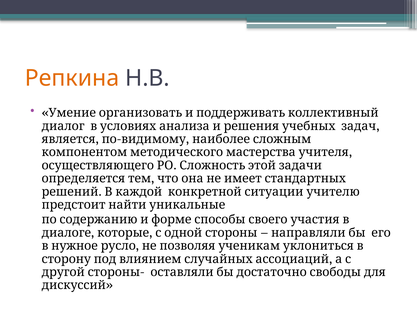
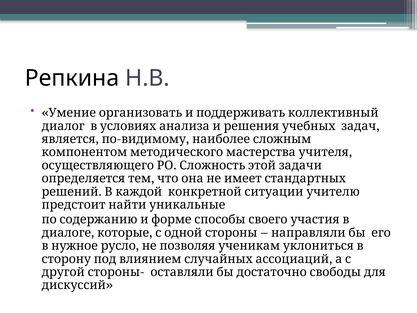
Репкина colour: orange -> black (72, 78)
